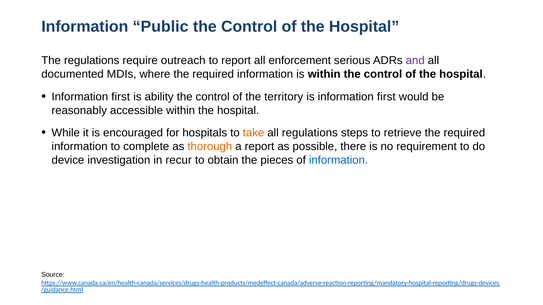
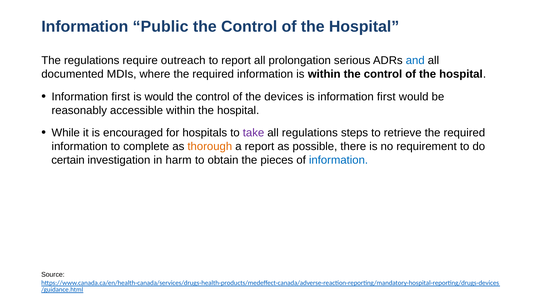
enforcement: enforcement -> prolongation (300, 61)
and colour: purple -> blue (415, 61)
is ability: ability -> would (159, 97)
territory: territory -> devices (284, 97)
take colour: orange -> purple (254, 133)
device: device -> certain (68, 160)
recur: recur -> harm (179, 160)
